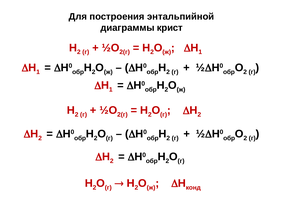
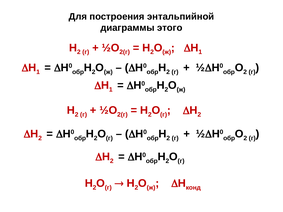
крист: крист -> этого (170, 28)
